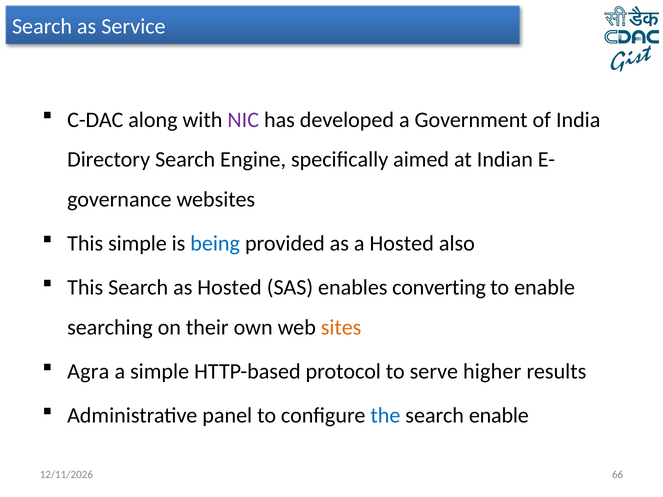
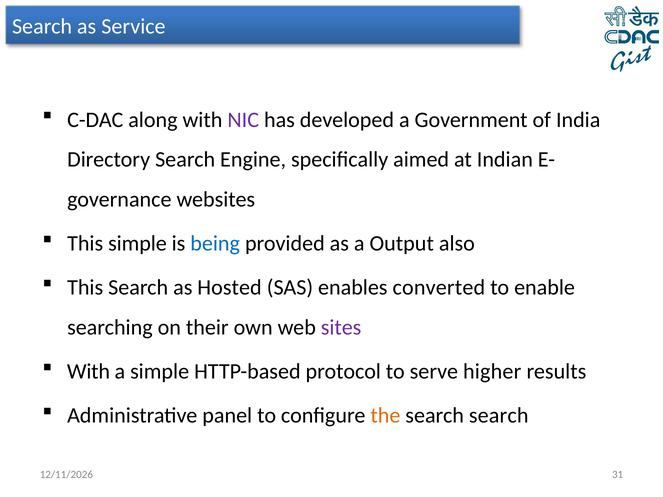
a Hosted: Hosted -> Output (402, 244)
converting: converting -> converted (439, 288)
sites colour: orange -> purple (341, 328)
Agra: Agra -> With (88, 372)
the colour: blue -> orange (385, 416)
enable: enable -> search (499, 416)
66: 66 -> 31 (618, 475)
